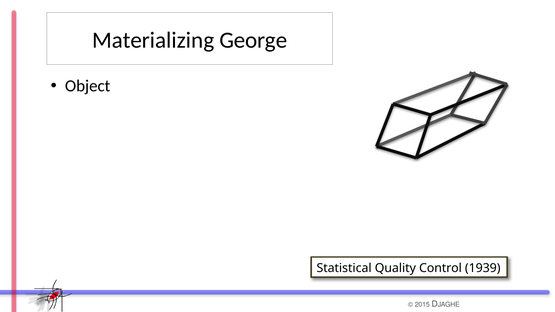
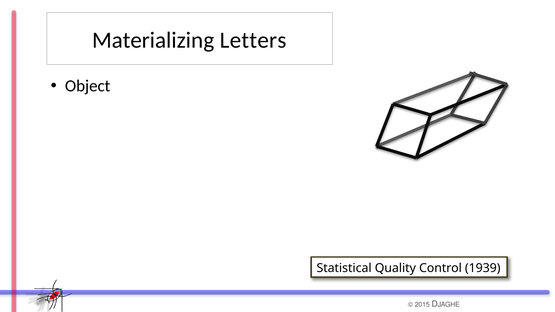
George: George -> Letters (253, 40)
